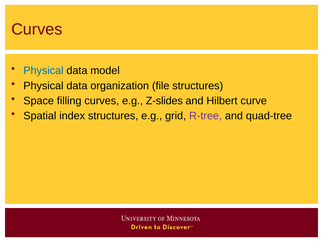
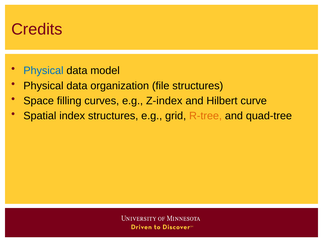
Curves: Curves -> Credits (37, 29)
Z-slides: Z-slides -> Z-index (164, 101)
R-tree colour: purple -> orange (206, 116)
